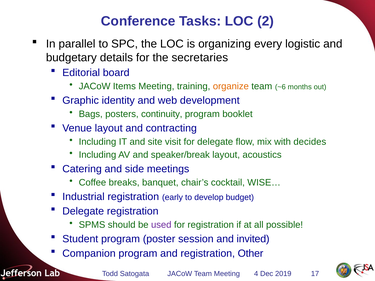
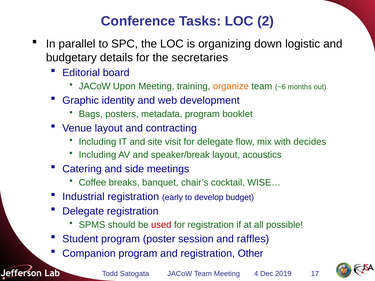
every: every -> down (268, 44)
Items: Items -> Upon (124, 86)
continuity: continuity -> metadata (162, 114)
used colour: purple -> red (161, 225)
invited: invited -> raffles (253, 239)
